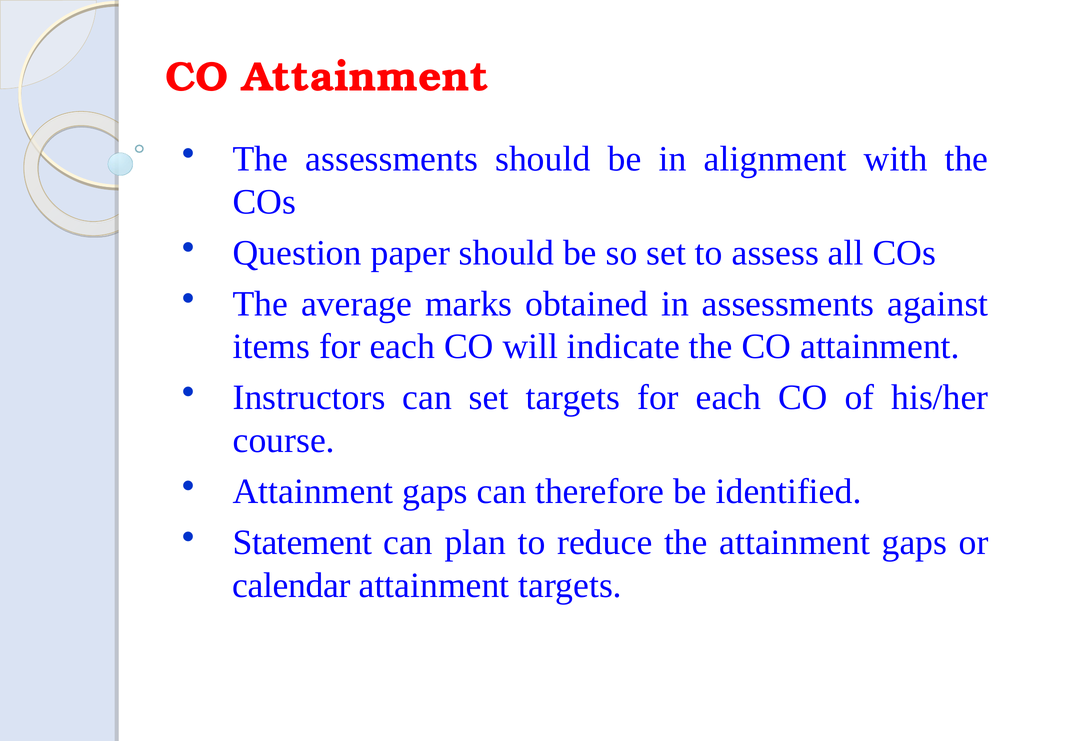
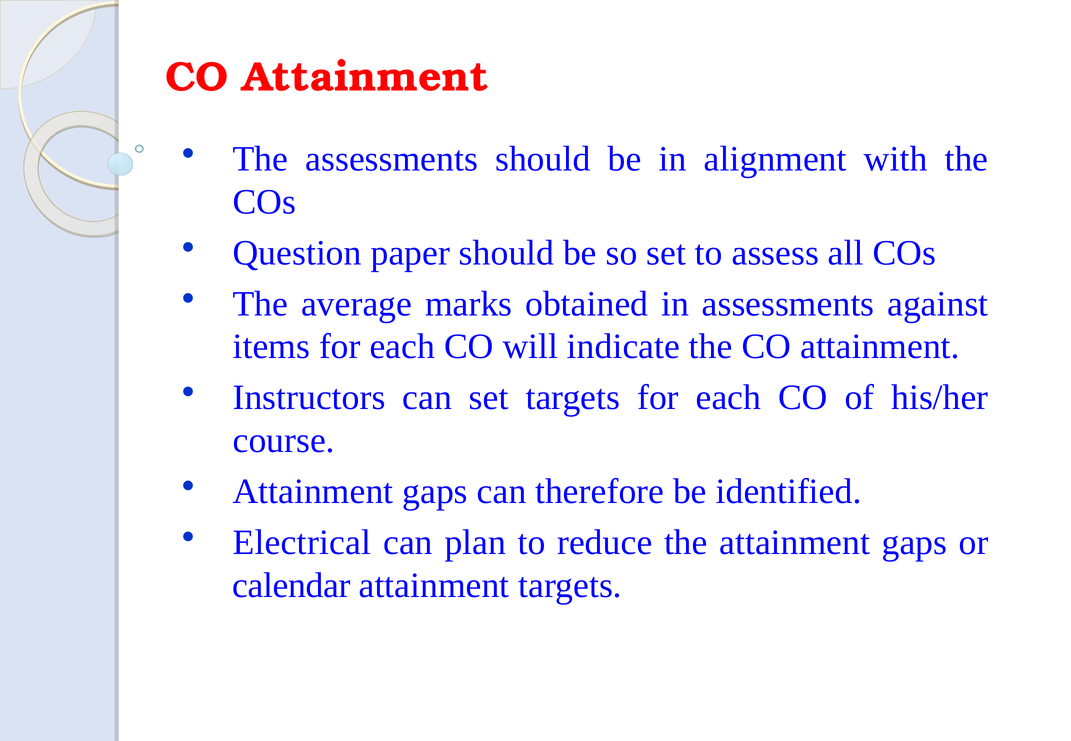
Statement: Statement -> Electrical (302, 543)
